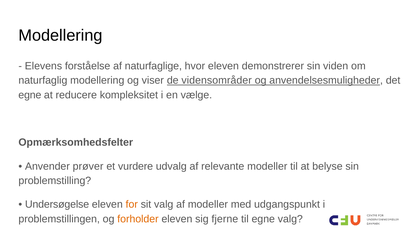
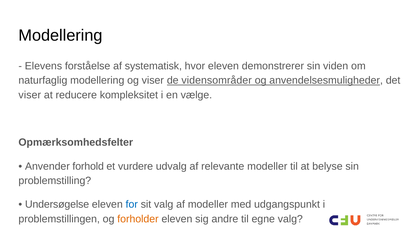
naturfaglige: naturfaglige -> systematisk (153, 66)
egne: egne -> viser (30, 95)
prøver: prøver -> forhold (88, 166)
for colour: orange -> blue (132, 204)
fjerne: fjerne -> andre (225, 219)
